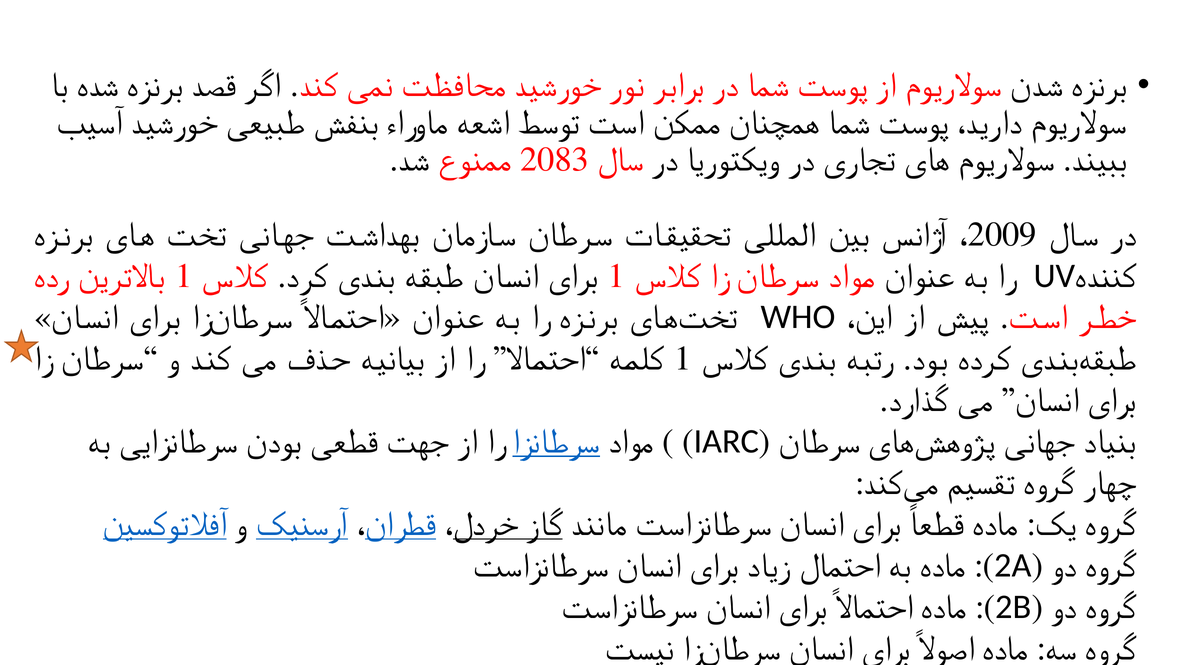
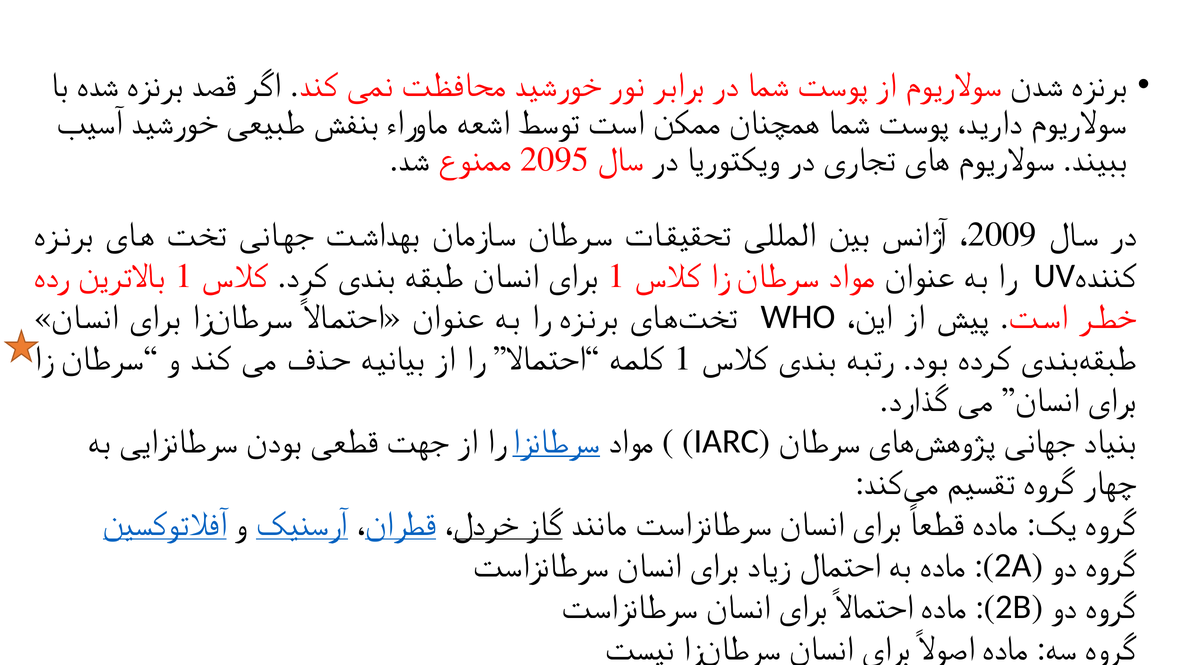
2083: 2083 -> 2095 (555, 159)
